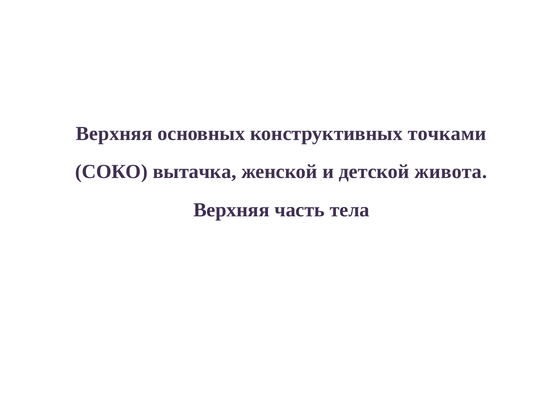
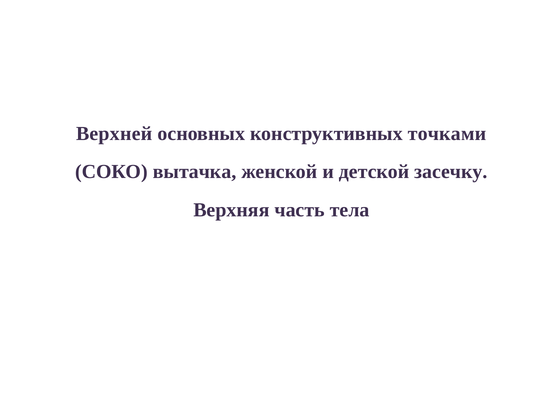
Верхняя: Верхняя -> Верхней (114, 134)
живота: живота -> засечку (451, 172)
